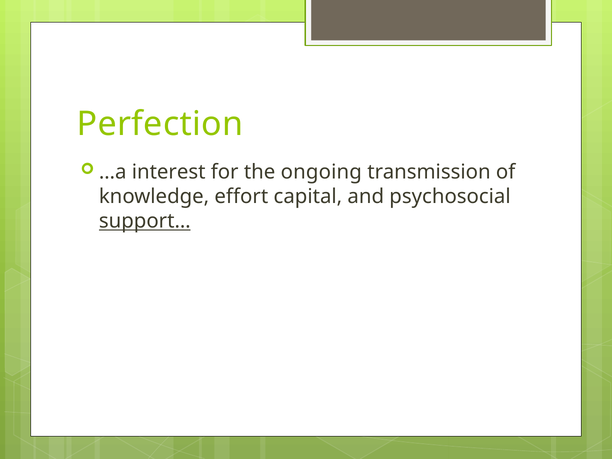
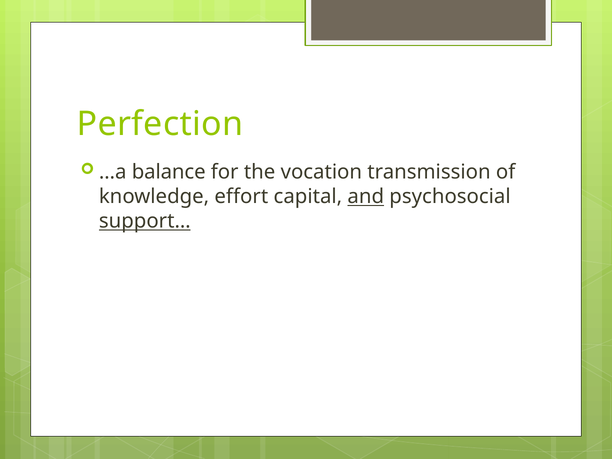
interest: interest -> balance (169, 172)
ongoing: ongoing -> vocation (321, 172)
and underline: none -> present (366, 197)
